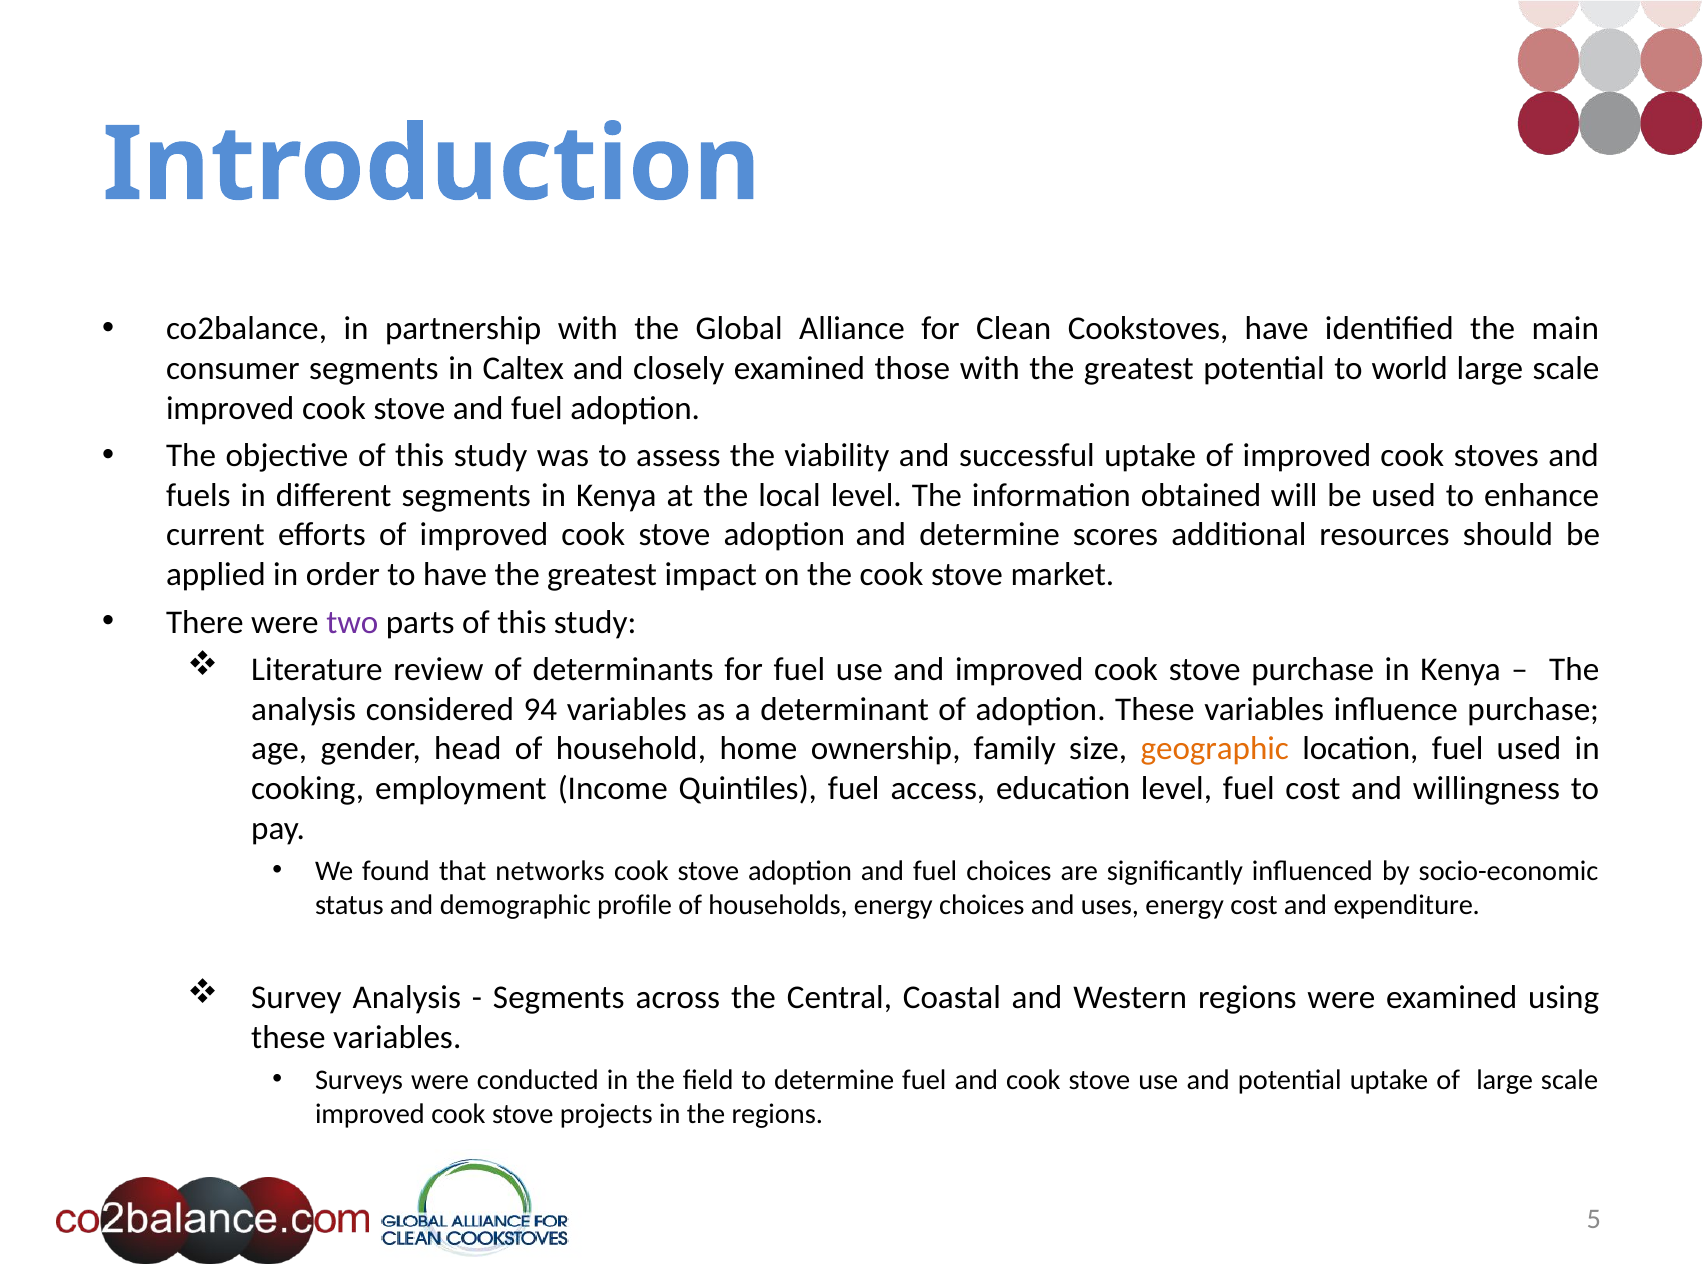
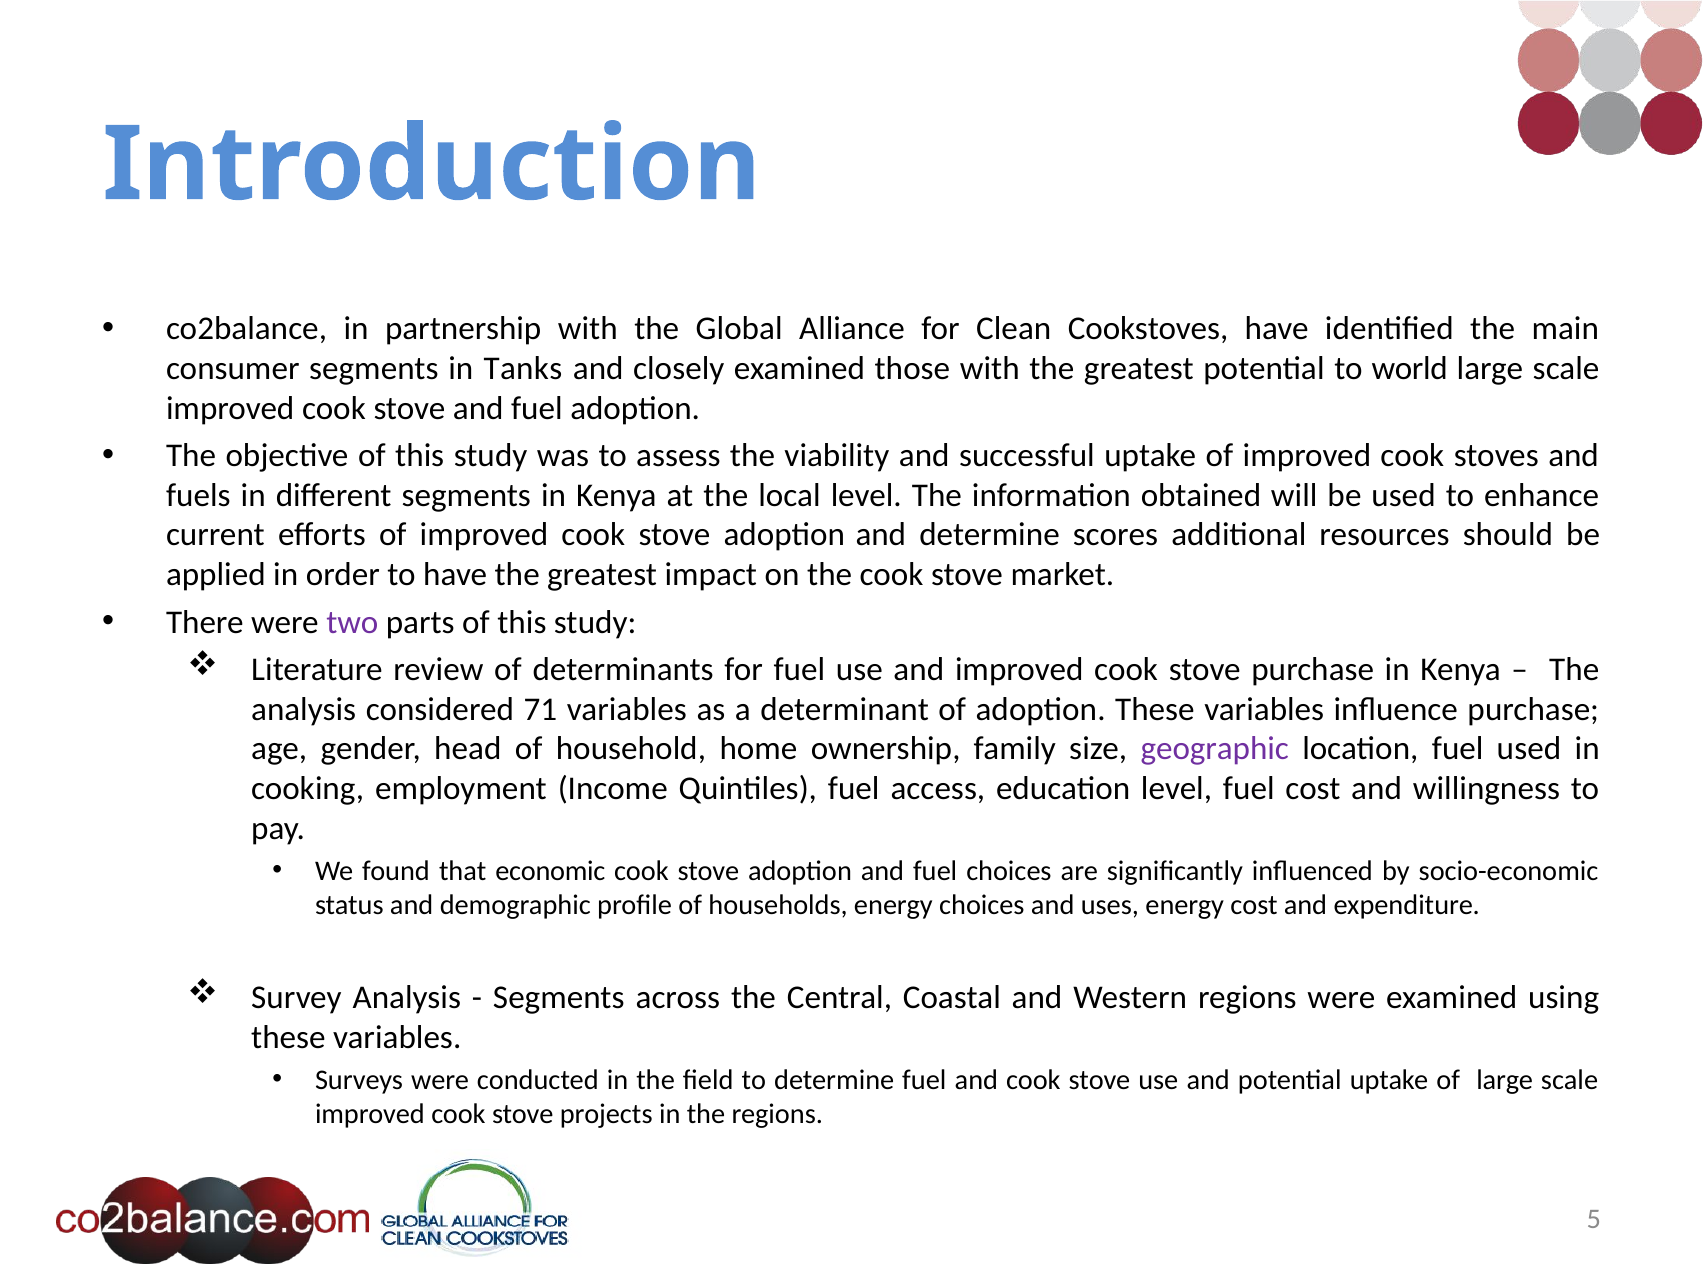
Caltex: Caltex -> Tanks (523, 368)
94: 94 -> 71 (540, 709)
geographic colour: orange -> purple (1215, 749)
networks: networks -> economic (550, 871)
